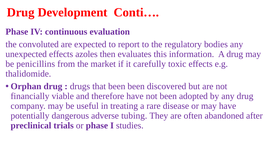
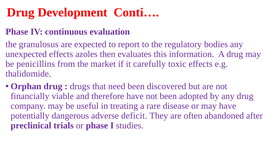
convoluted: convoluted -> granulosus (39, 44)
that been: been -> need (117, 86)
tubing: tubing -> deficit (134, 116)
